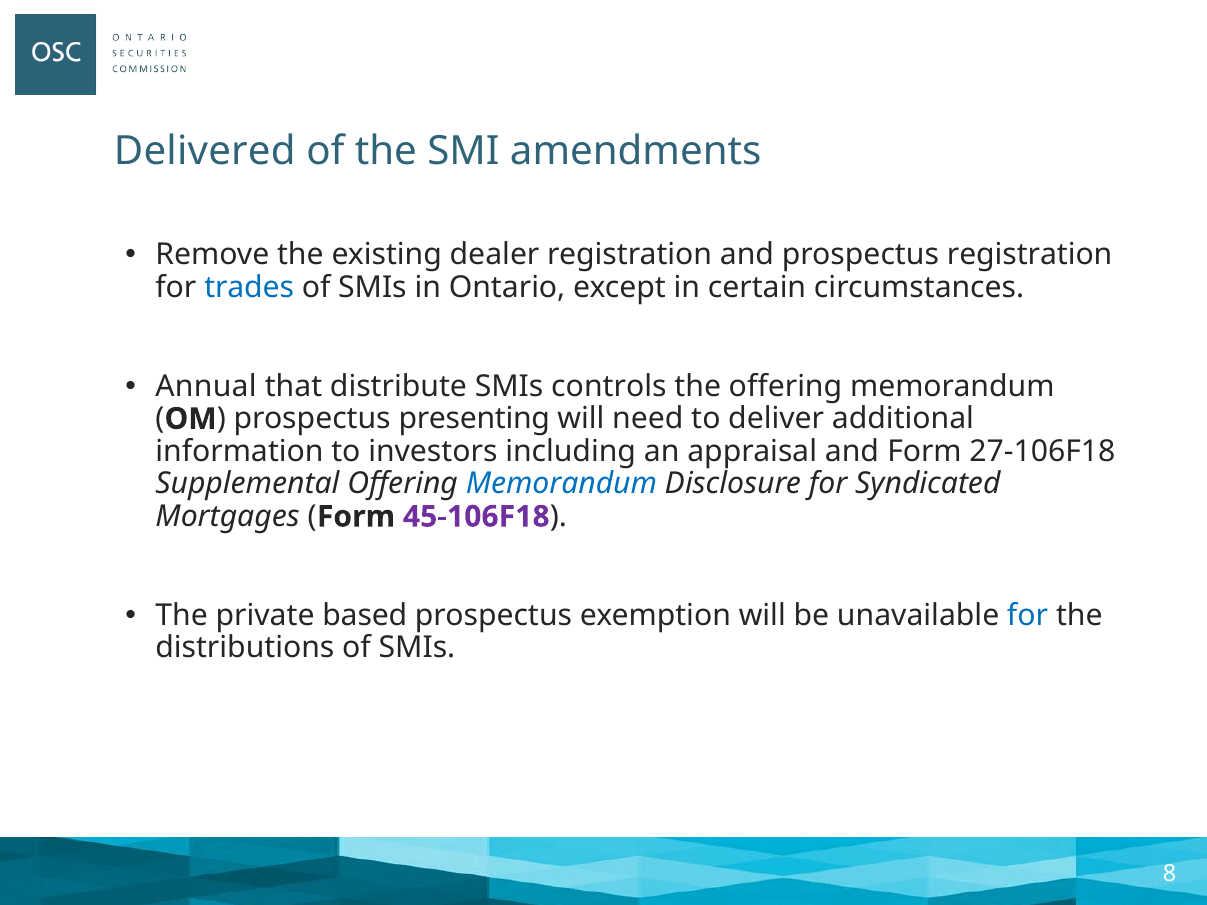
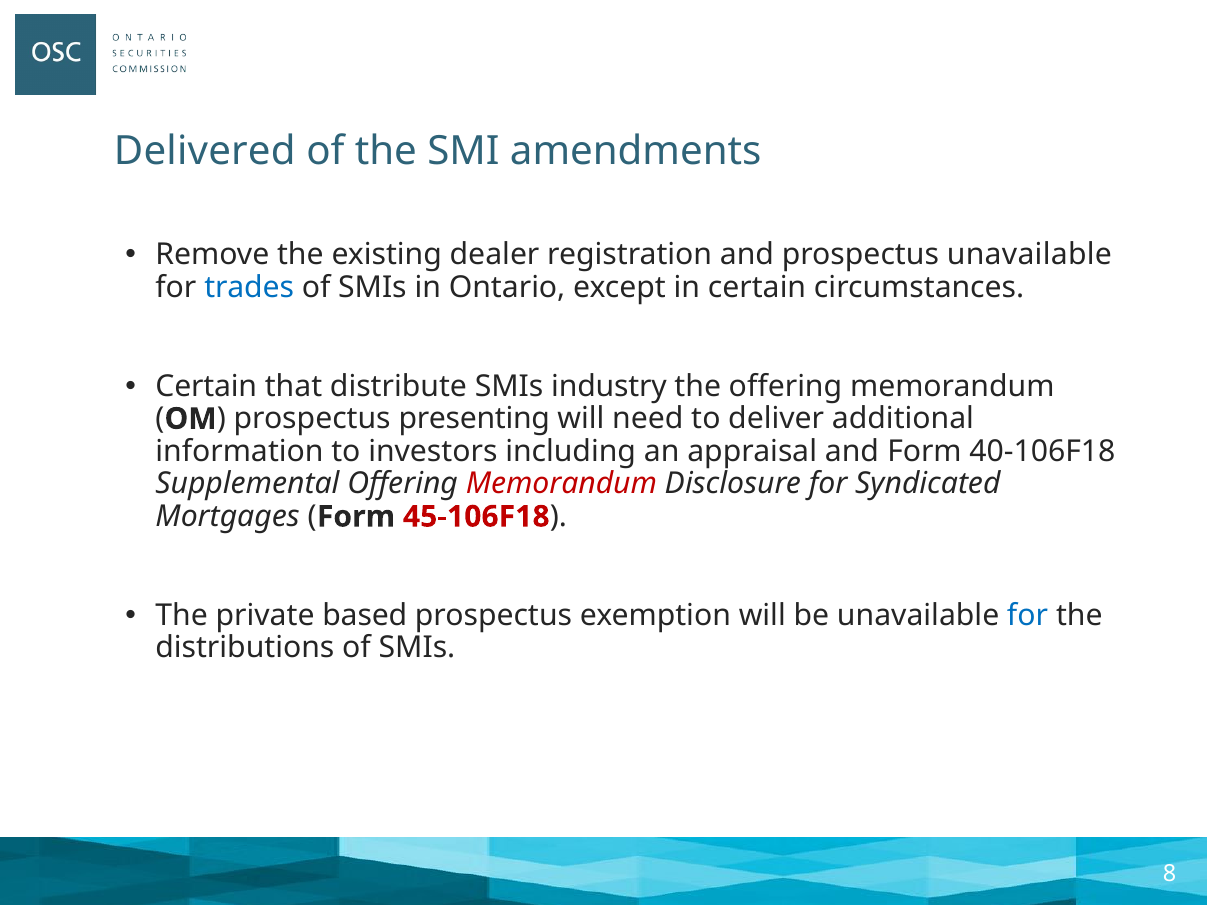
prospectus registration: registration -> unavailable (1029, 255)
Annual: Annual -> Certain (206, 386)
controls: controls -> industry (609, 386)
27-106F18: 27-106F18 -> 40-106F18 (1042, 452)
Memorandum colour: blue -> red (561, 484)
45-106F18 colour: purple -> red (476, 517)
